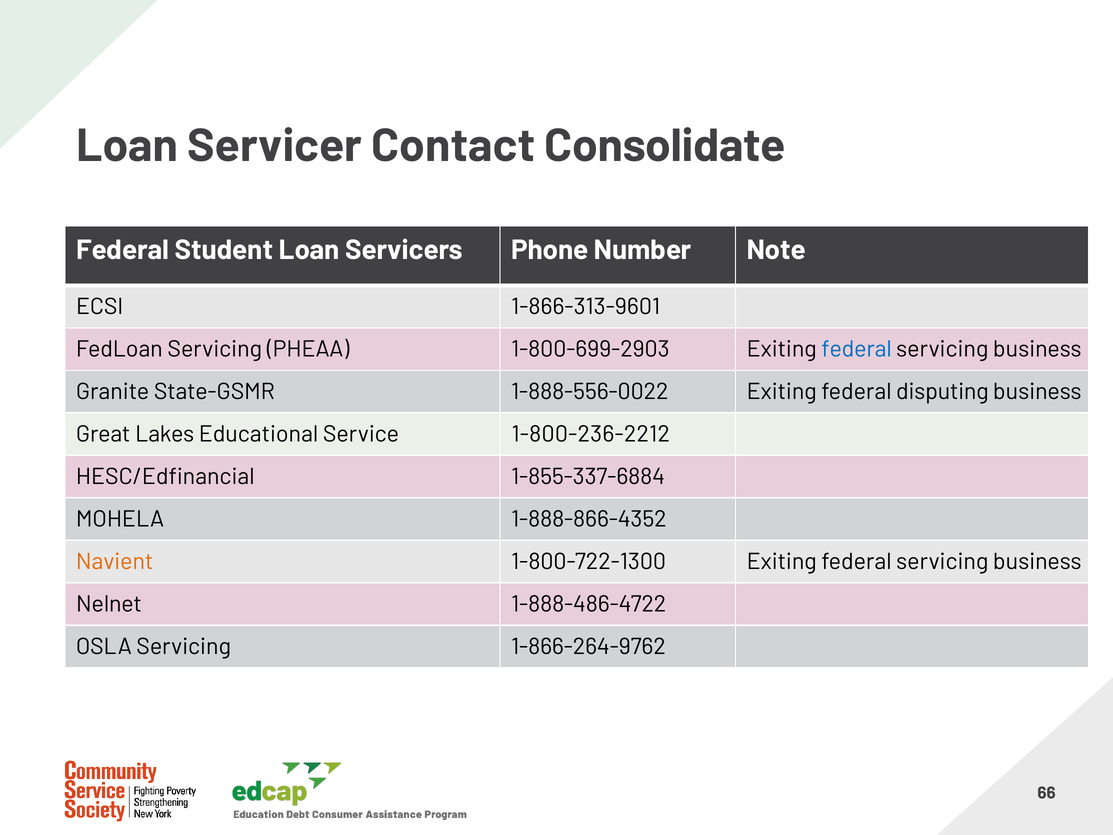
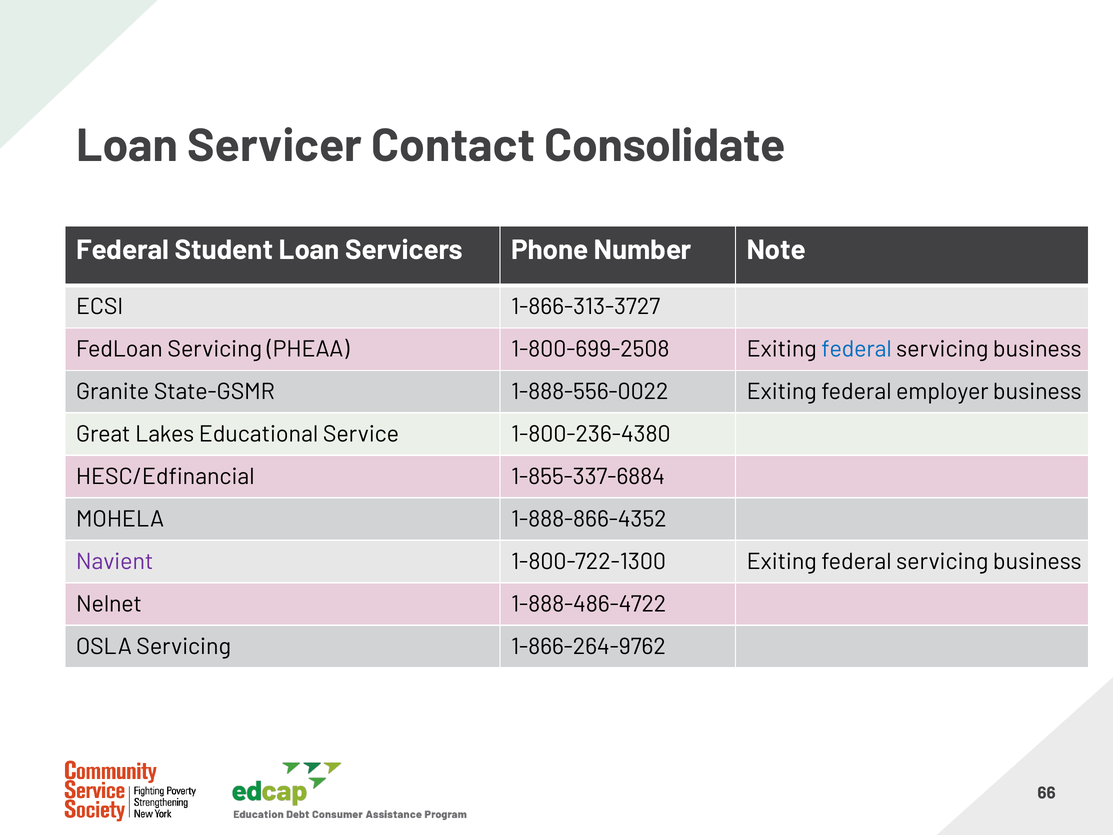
1-866-313-9601: 1-866-313-9601 -> 1-866-313-3727 (586, 306)
1-800-699-2903: 1-800-699-2903 -> 1-800-699-2508 (590, 349)
disputing: disputing -> employer (942, 391)
1-800-236-2212: 1-800-236-2212 -> 1-800-236-4380 (591, 434)
Navient colour: orange -> purple (115, 561)
